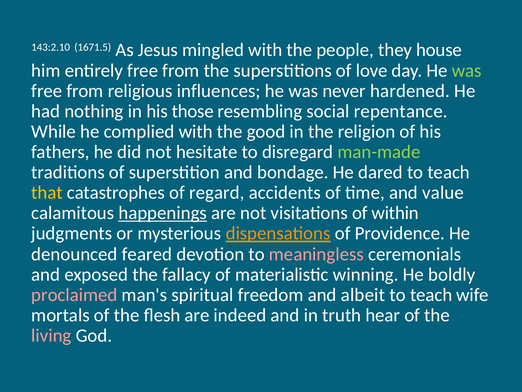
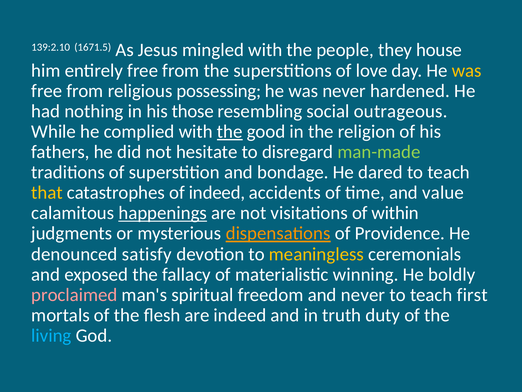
143:2.10: 143:2.10 -> 139:2.10 (51, 47)
was colour: light green -> yellow (467, 70)
influences: influences -> possessing (219, 91)
repentance: repentance -> outrageous (401, 111)
the underline: none -> present (230, 131)
of regard: regard -> indeed (217, 192)
feared: feared -> satisfy (147, 254)
meaningless colour: pink -> yellow (316, 254)
and albeit: albeit -> never (363, 295)
wife: wife -> first (472, 295)
hear: hear -> duty (383, 315)
living colour: pink -> light blue (51, 335)
